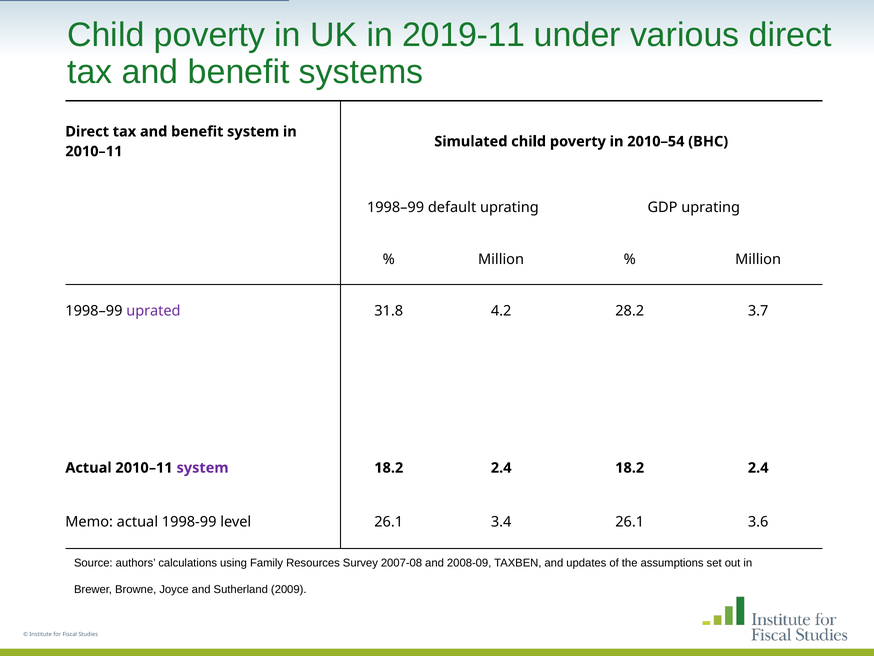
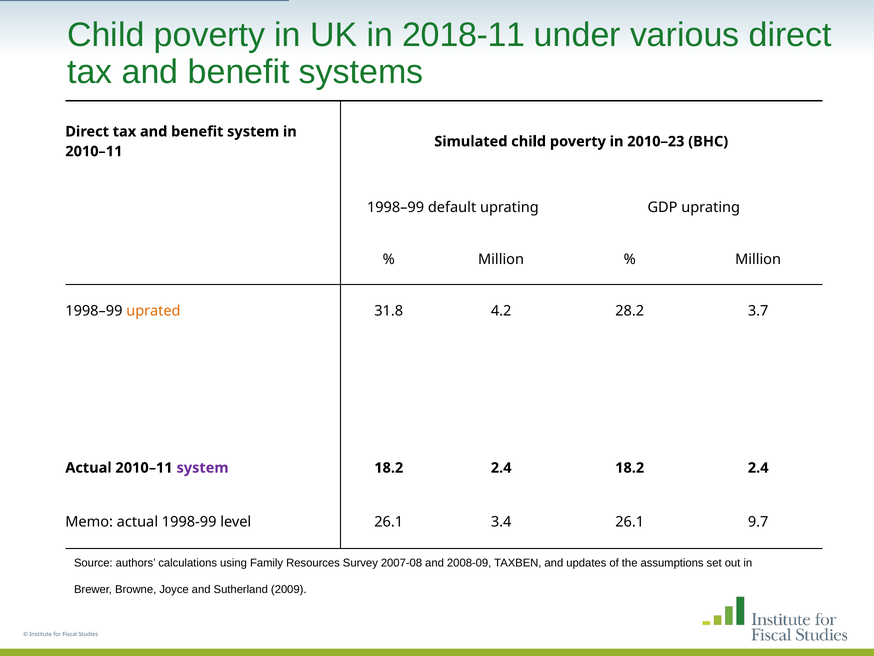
2019-11: 2019-11 -> 2018-11 (464, 35)
2010–54: 2010–54 -> 2010–23 (656, 141)
uprated colour: purple -> orange (153, 311)
3.6: 3.6 -> 9.7 (758, 522)
